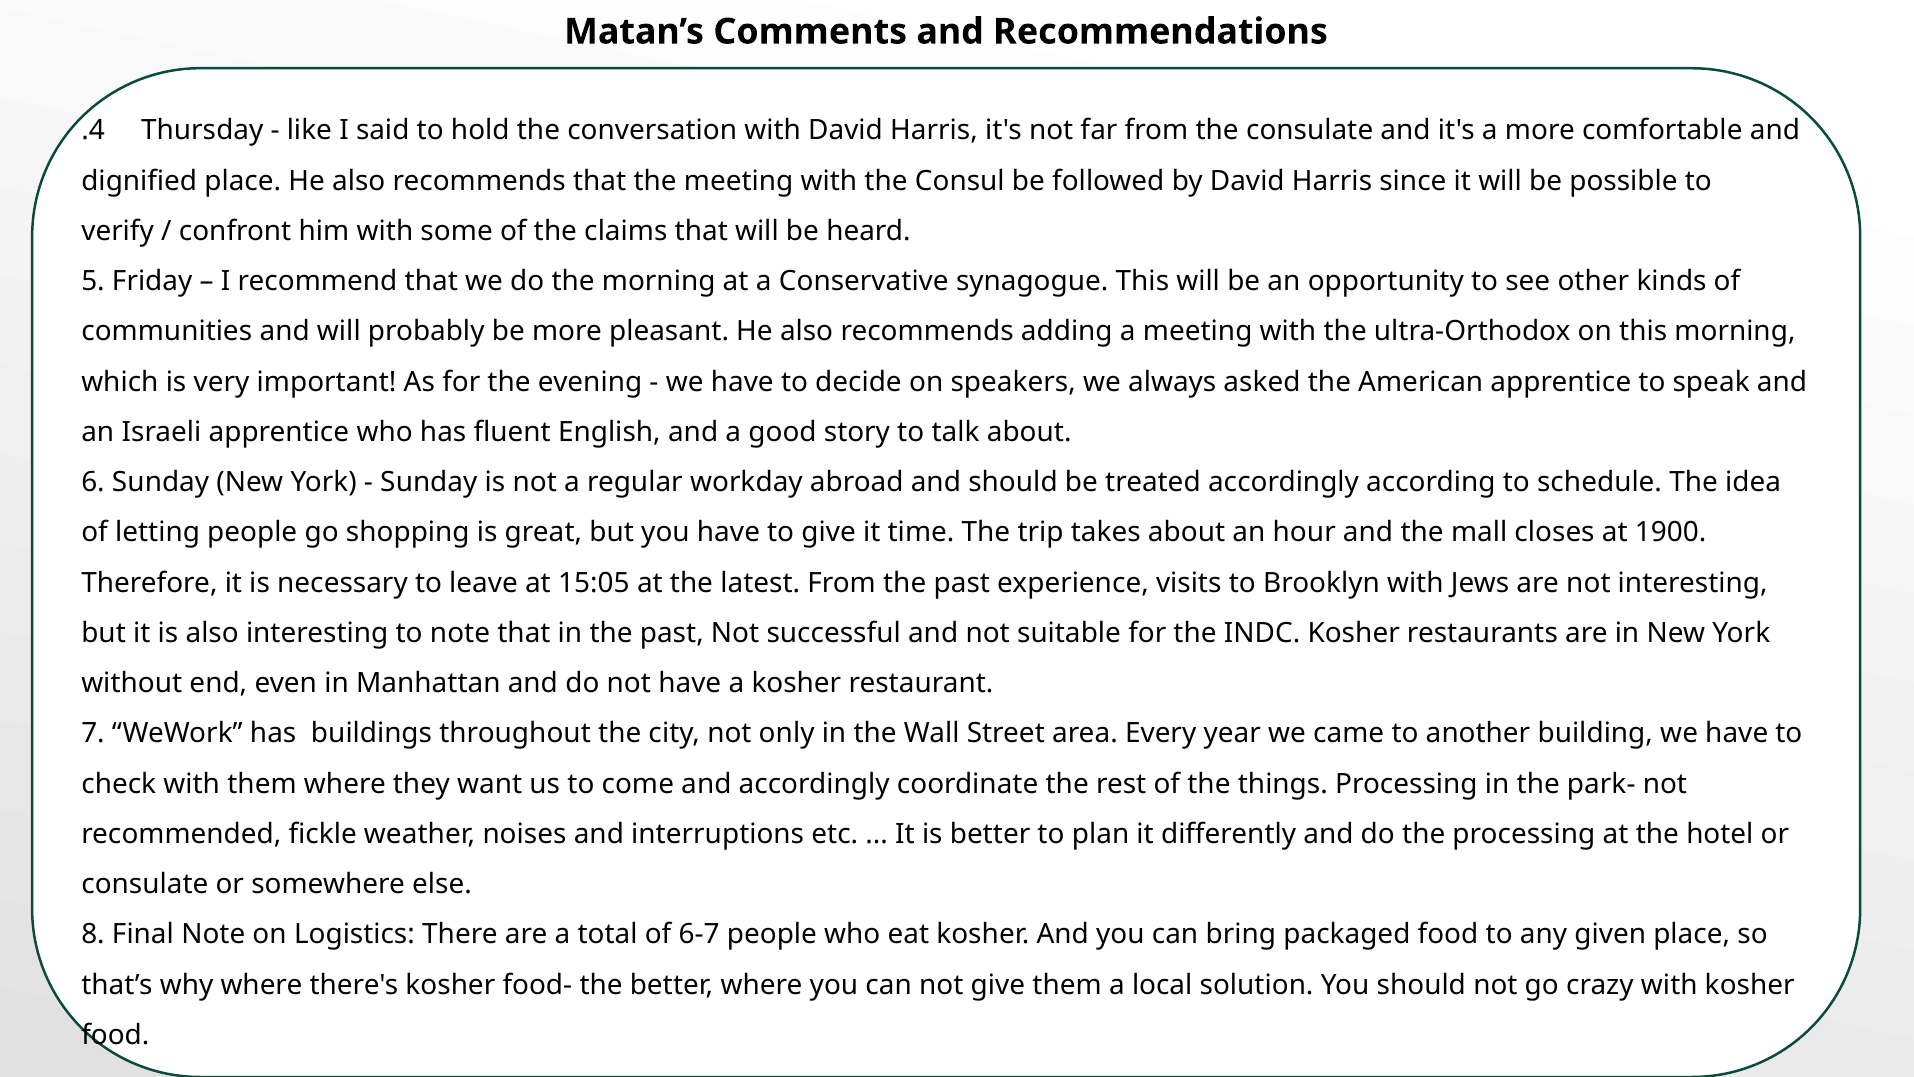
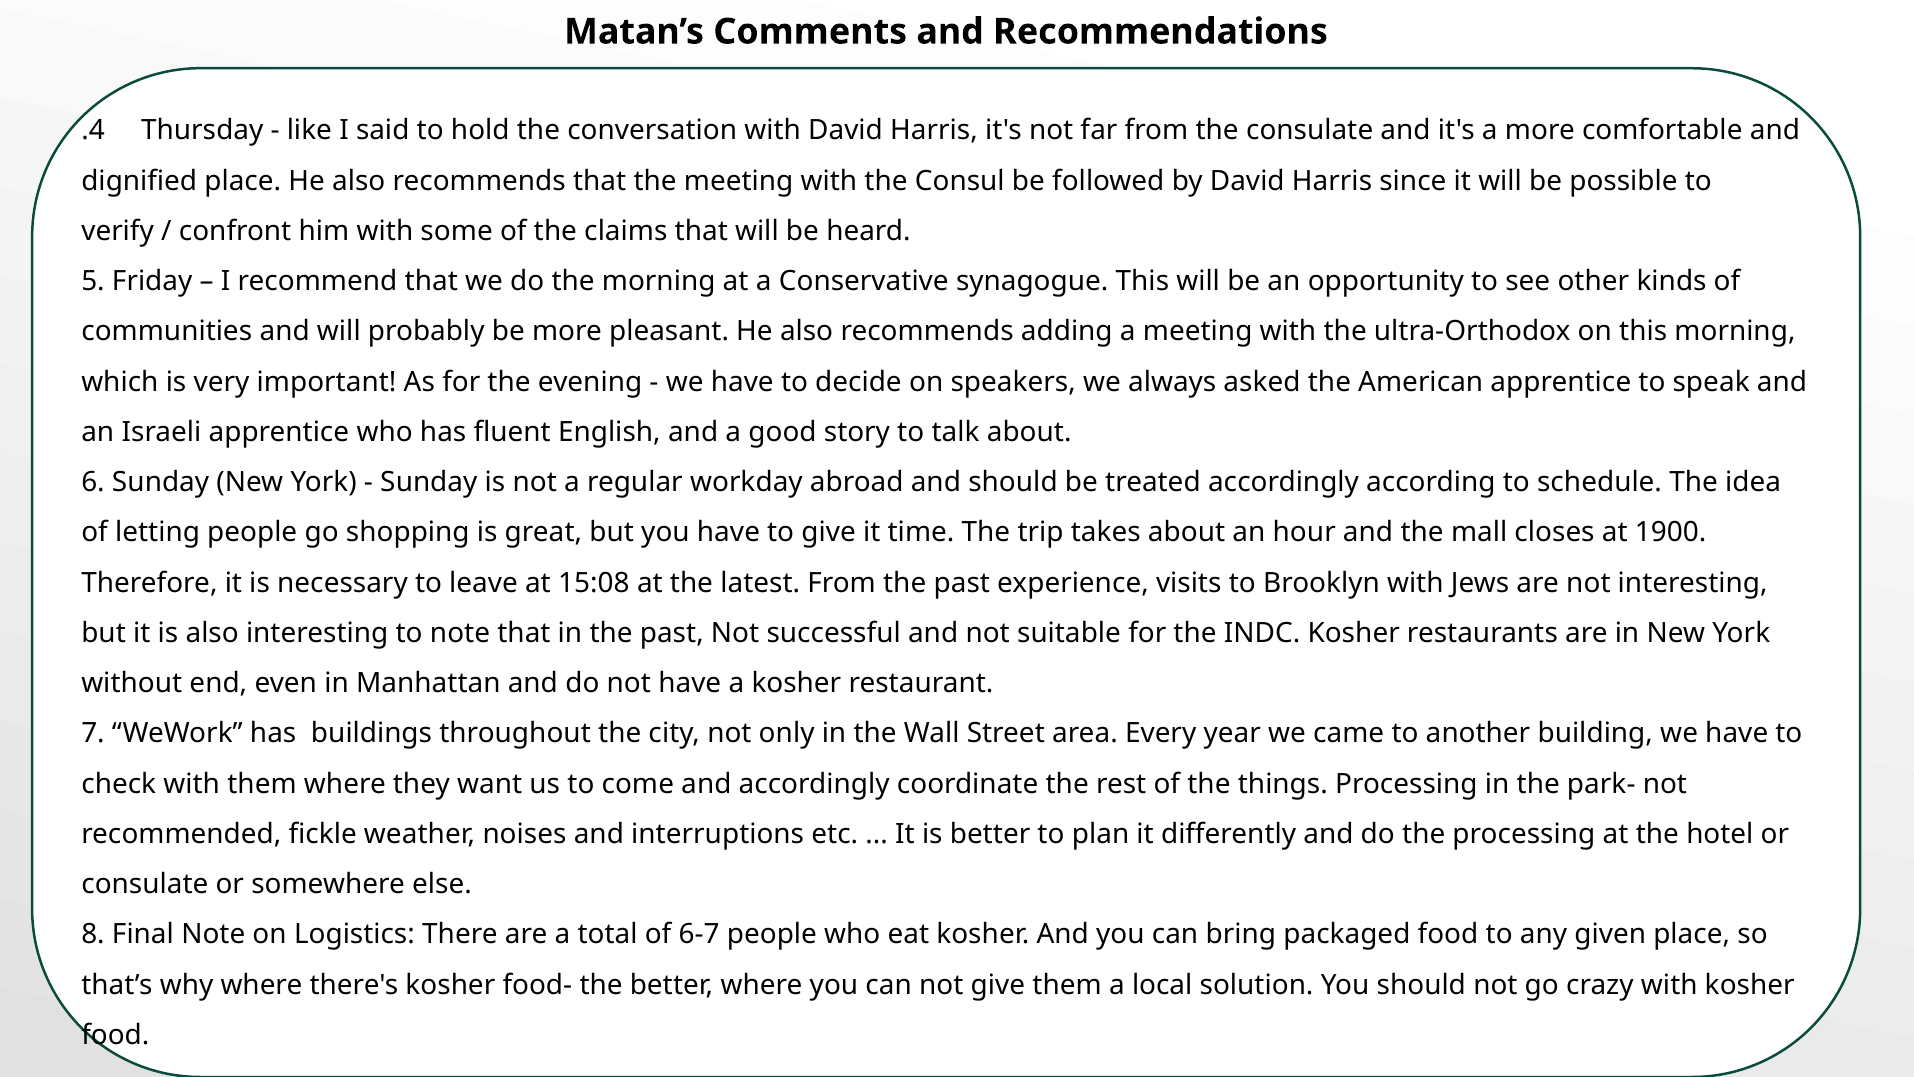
15:05: 15:05 -> 15:08 (594, 583)
